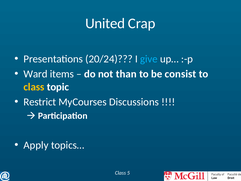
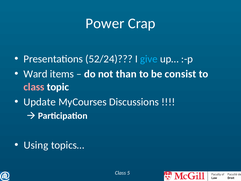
United: United -> Power (105, 23)
20/24: 20/24 -> 52/24 (109, 59)
class colour: yellow -> pink (34, 87)
Restrict: Restrict -> Update (40, 102)
Apply: Apply -> Using (36, 145)
